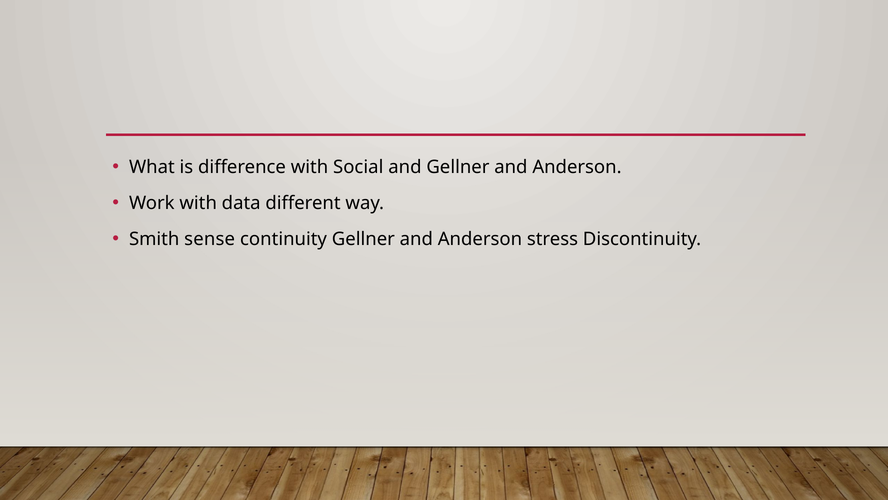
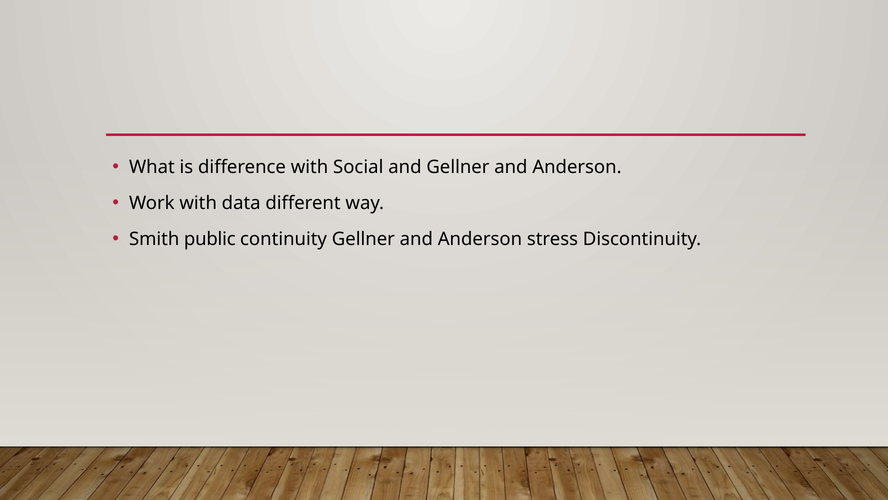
sense: sense -> public (210, 239)
